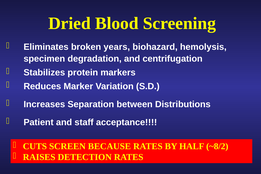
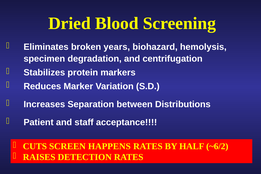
BECAUSE: BECAUSE -> HAPPENS (109, 146)
~8/2: ~8/2 -> ~6/2 (217, 146)
